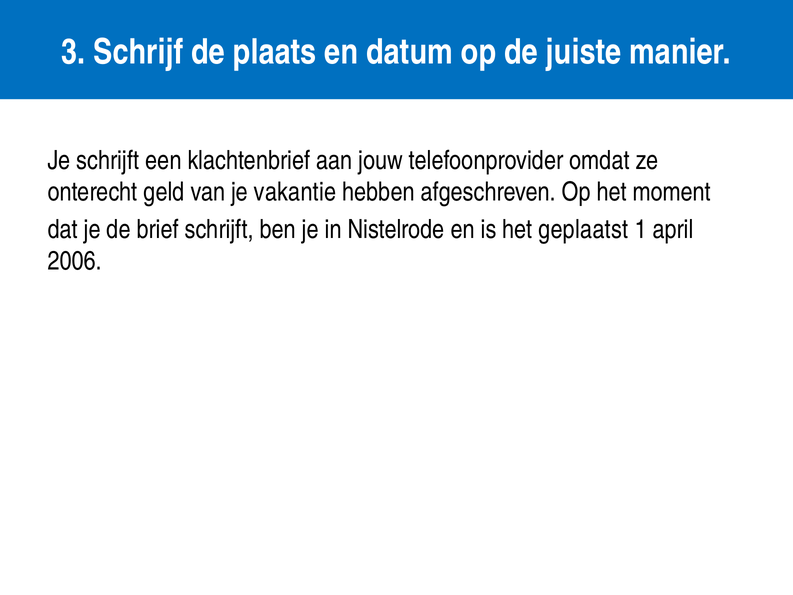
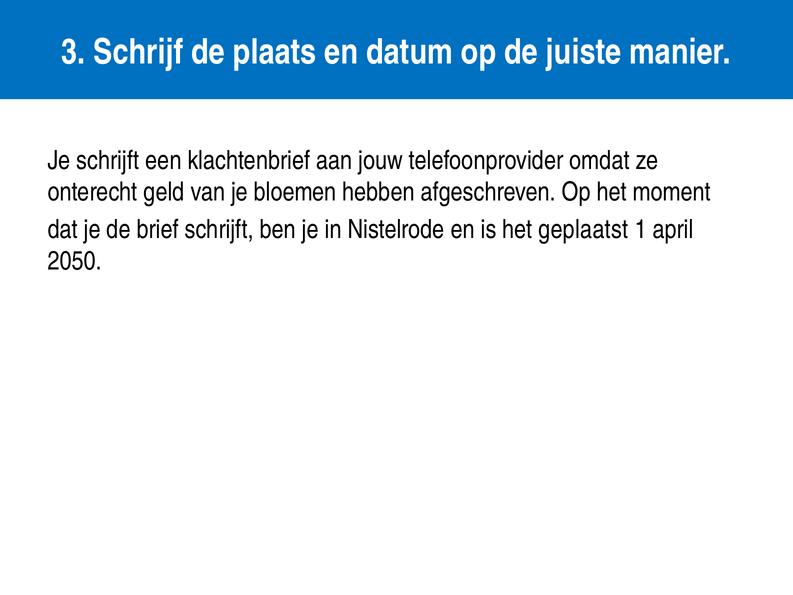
vakantie: vakantie -> bloemen (295, 192)
2006: 2006 -> 2050 (75, 261)
